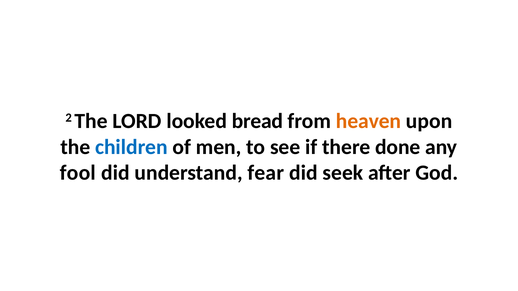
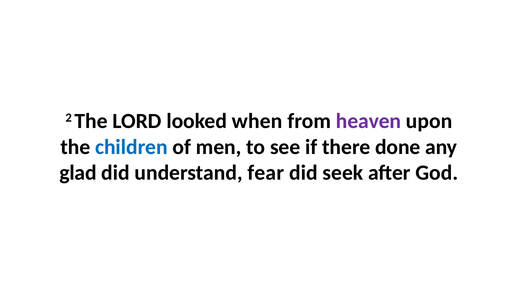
bread: bread -> when (257, 121)
heaven colour: orange -> purple (369, 121)
fool: fool -> glad (78, 173)
